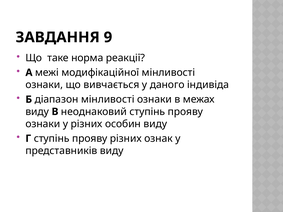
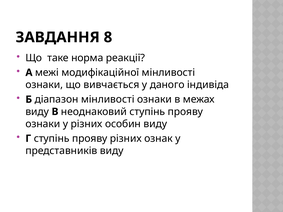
9: 9 -> 8 (108, 37)
